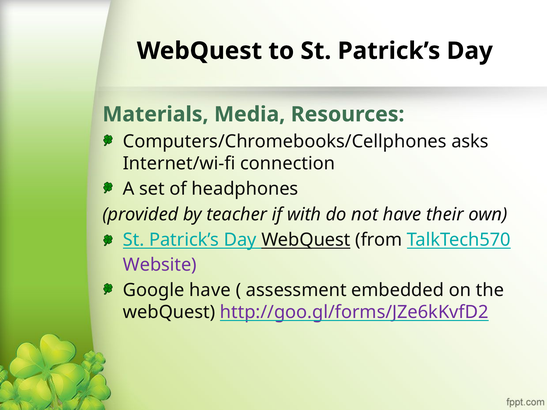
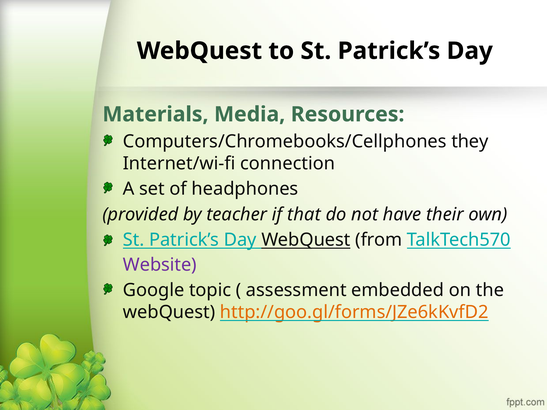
asks: asks -> they (470, 142)
with: with -> that (304, 214)
Google have: have -> topic (210, 290)
http://goo.gl/forms/JZe6kKvfD2 colour: purple -> orange (354, 312)
